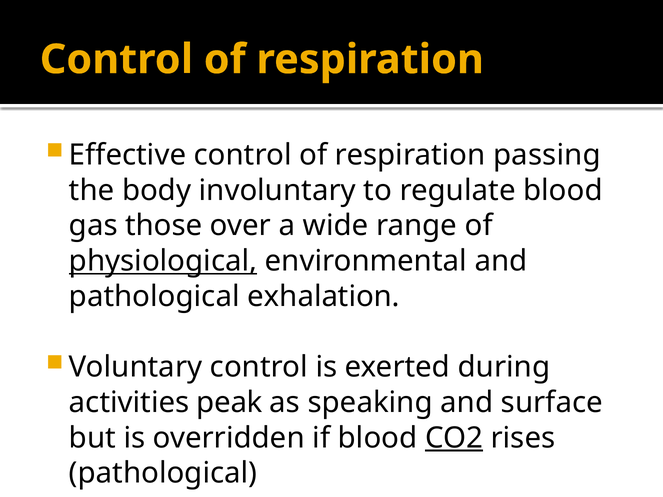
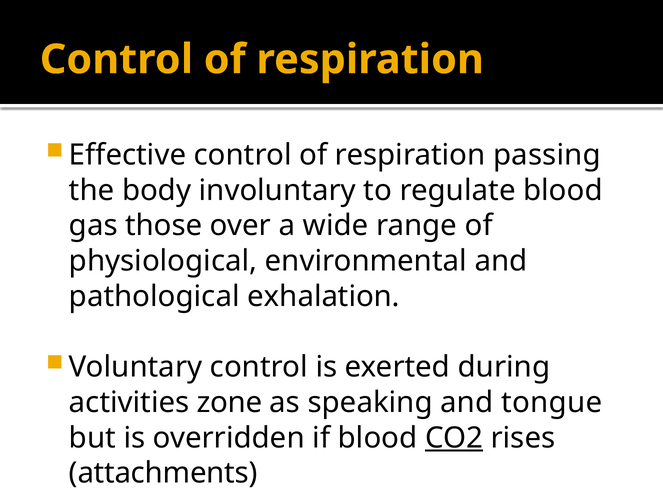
physiological underline: present -> none (163, 261)
peak: peak -> zone (229, 403)
surface: surface -> tongue (552, 403)
pathological: pathological -> attachments (163, 473)
